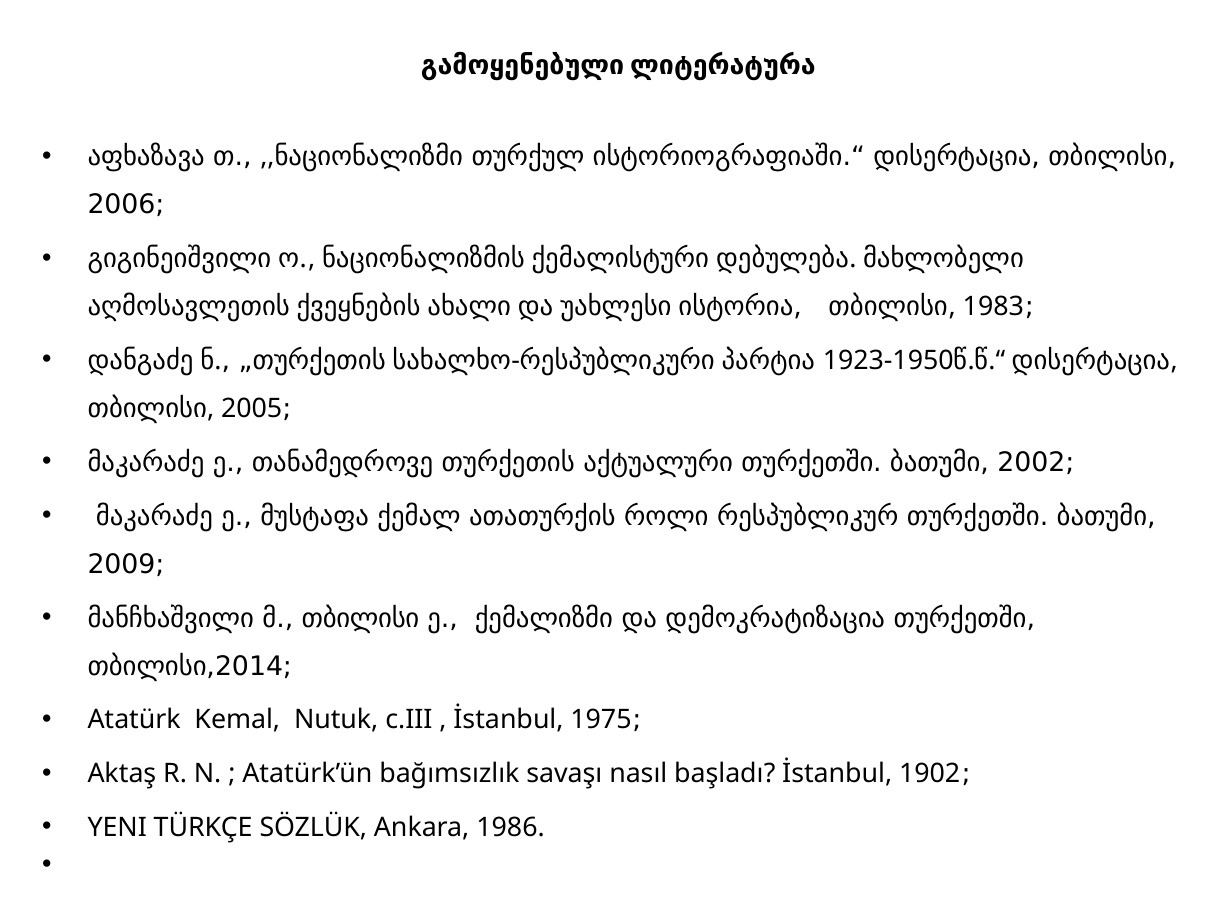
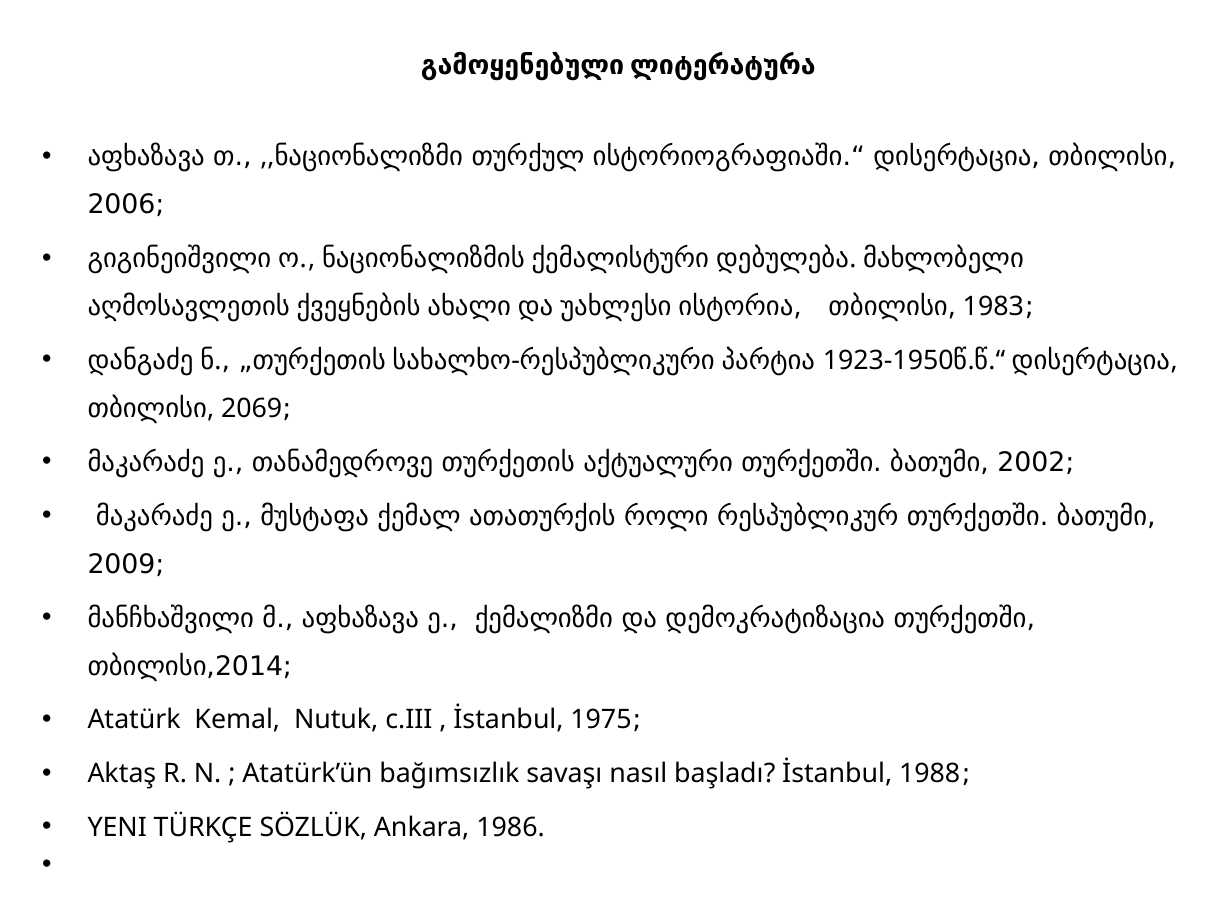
2005: 2005 -> 2069 (252, 409)
მ თბილისი: თბილისი -> აფხაზავა (360, 618)
1902: 1902 -> 1988 (930, 773)
